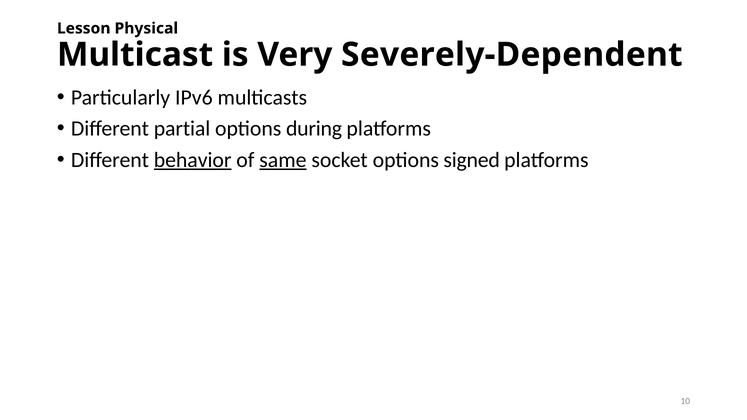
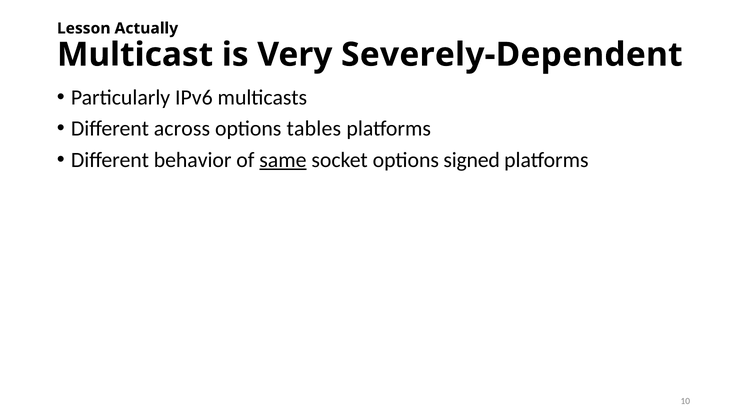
Physical: Physical -> Actually (146, 28)
partial: partial -> across (182, 129)
during: during -> tables (314, 129)
behavior underline: present -> none (193, 160)
